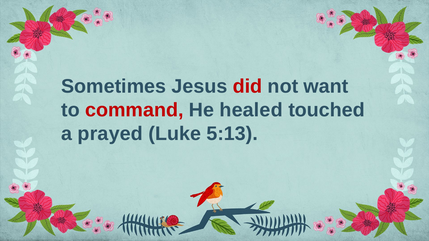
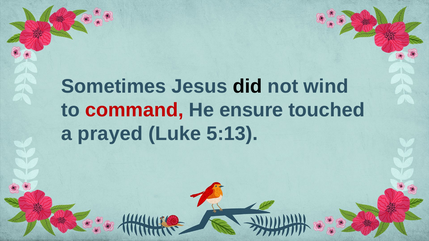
did colour: red -> black (247, 87)
want: want -> wind (326, 87)
healed: healed -> ensure (251, 110)
